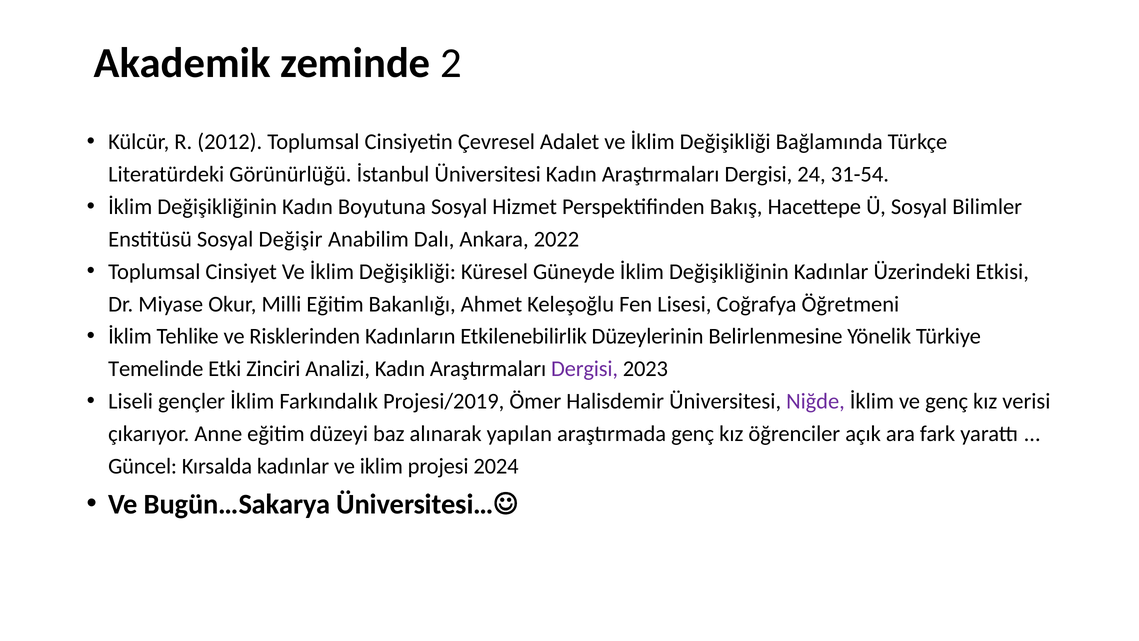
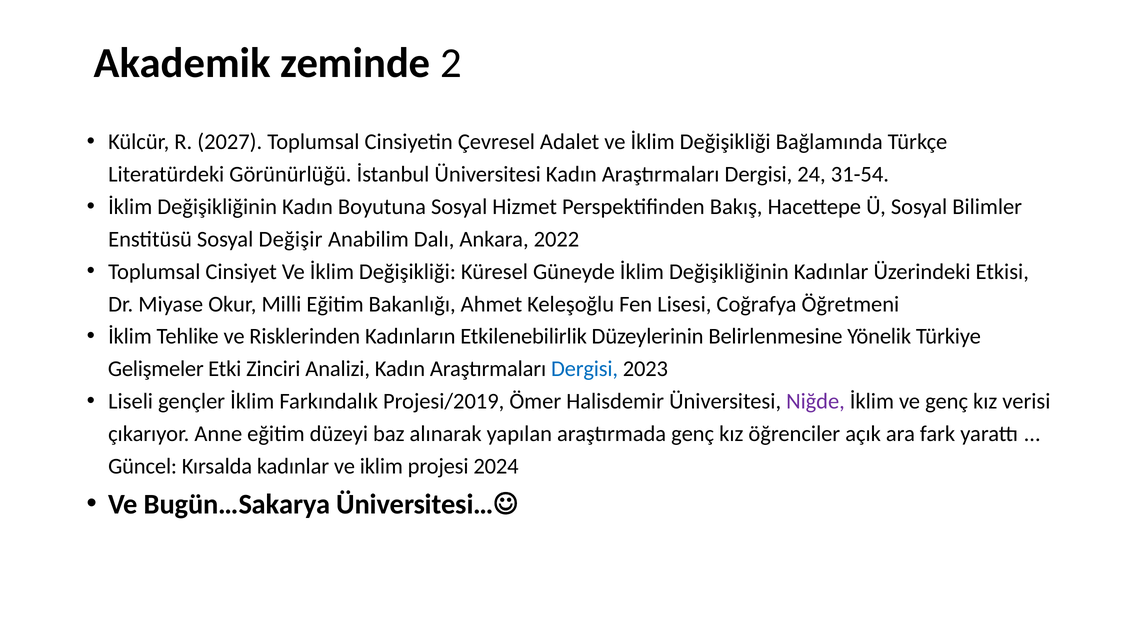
2012: 2012 -> 2027 (230, 142)
Temelinde: Temelinde -> Gelişmeler (156, 369)
Dergisi colour: purple -> blue (585, 369)
